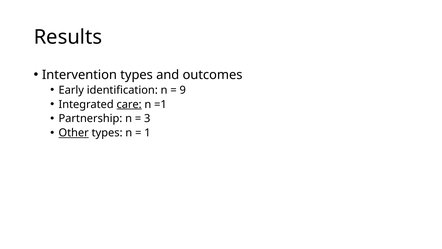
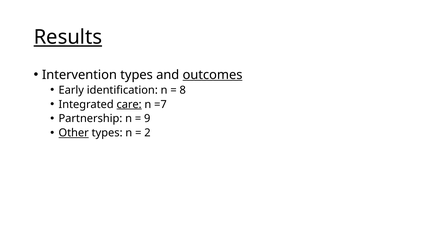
Results underline: none -> present (68, 37)
outcomes underline: none -> present (213, 75)
9: 9 -> 8 (183, 90)
=1: =1 -> =7 (160, 104)
3: 3 -> 9 (147, 118)
1: 1 -> 2 (147, 133)
